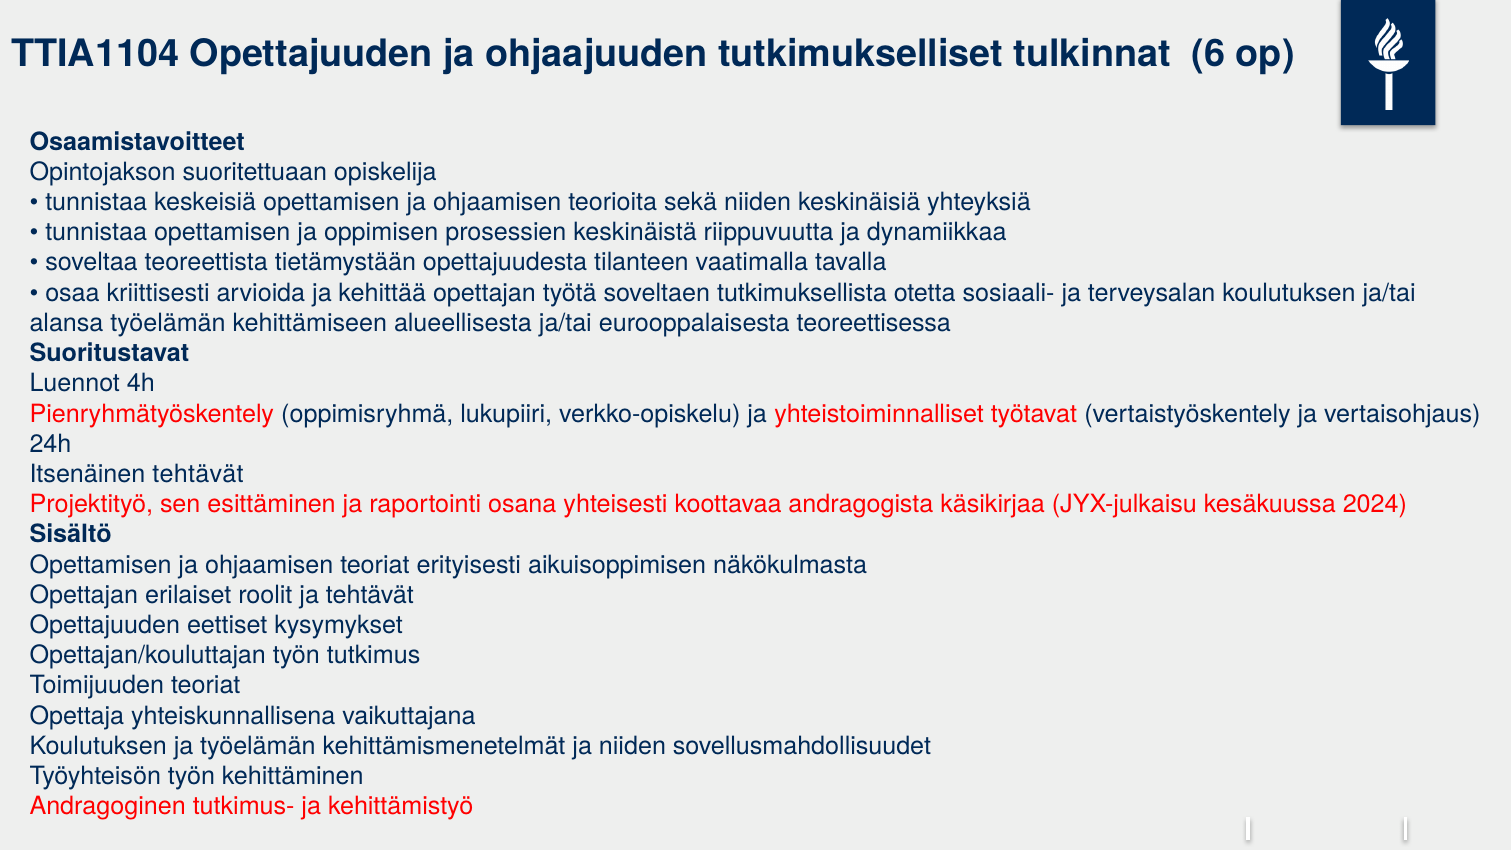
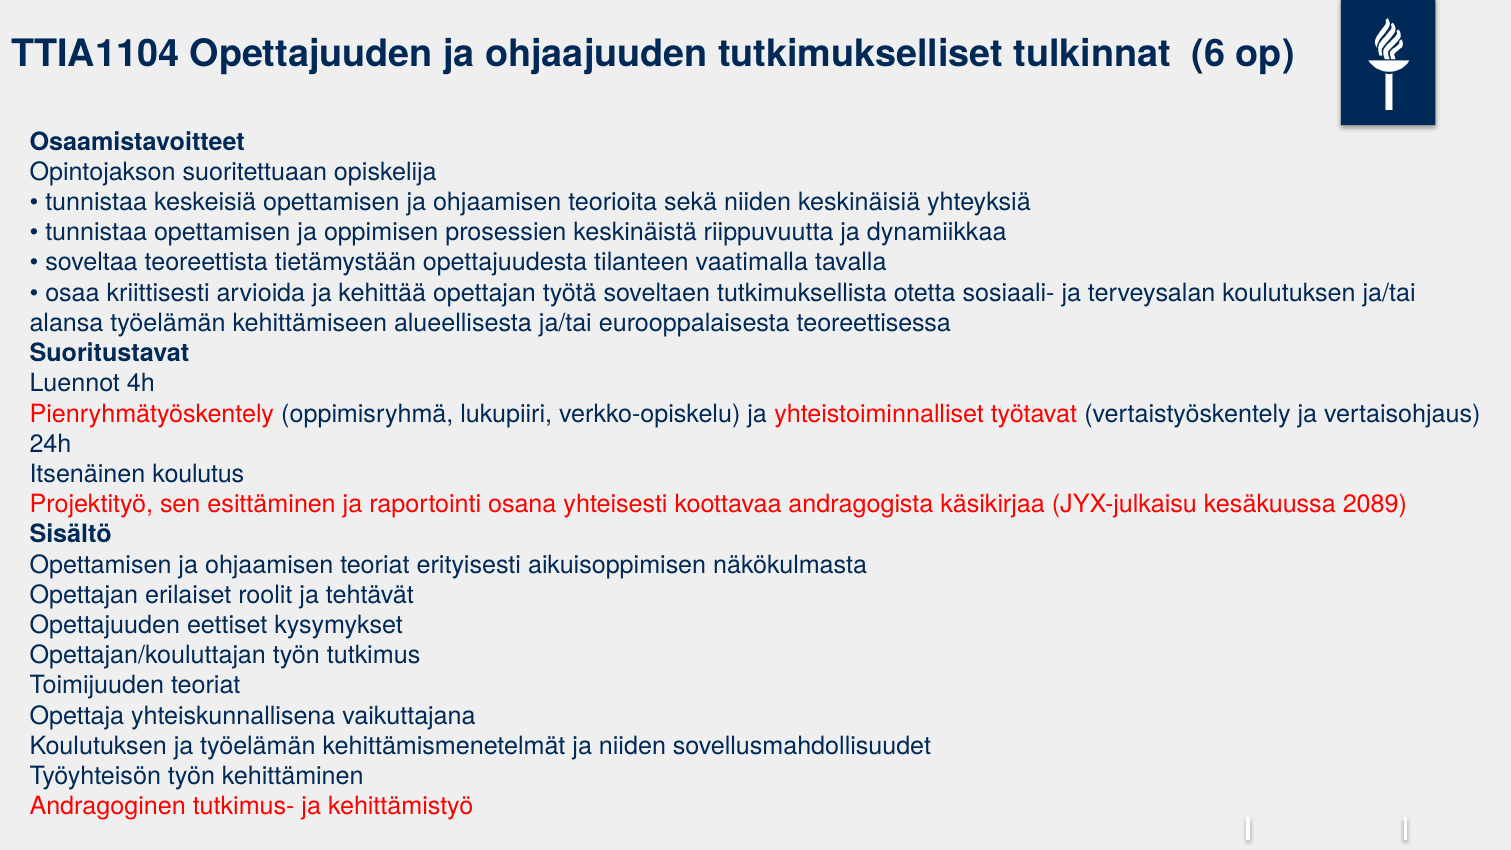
Itsenäinen tehtävät: tehtävät -> koulutus (198, 474)
2024: 2024 -> 2089 (1375, 504)
